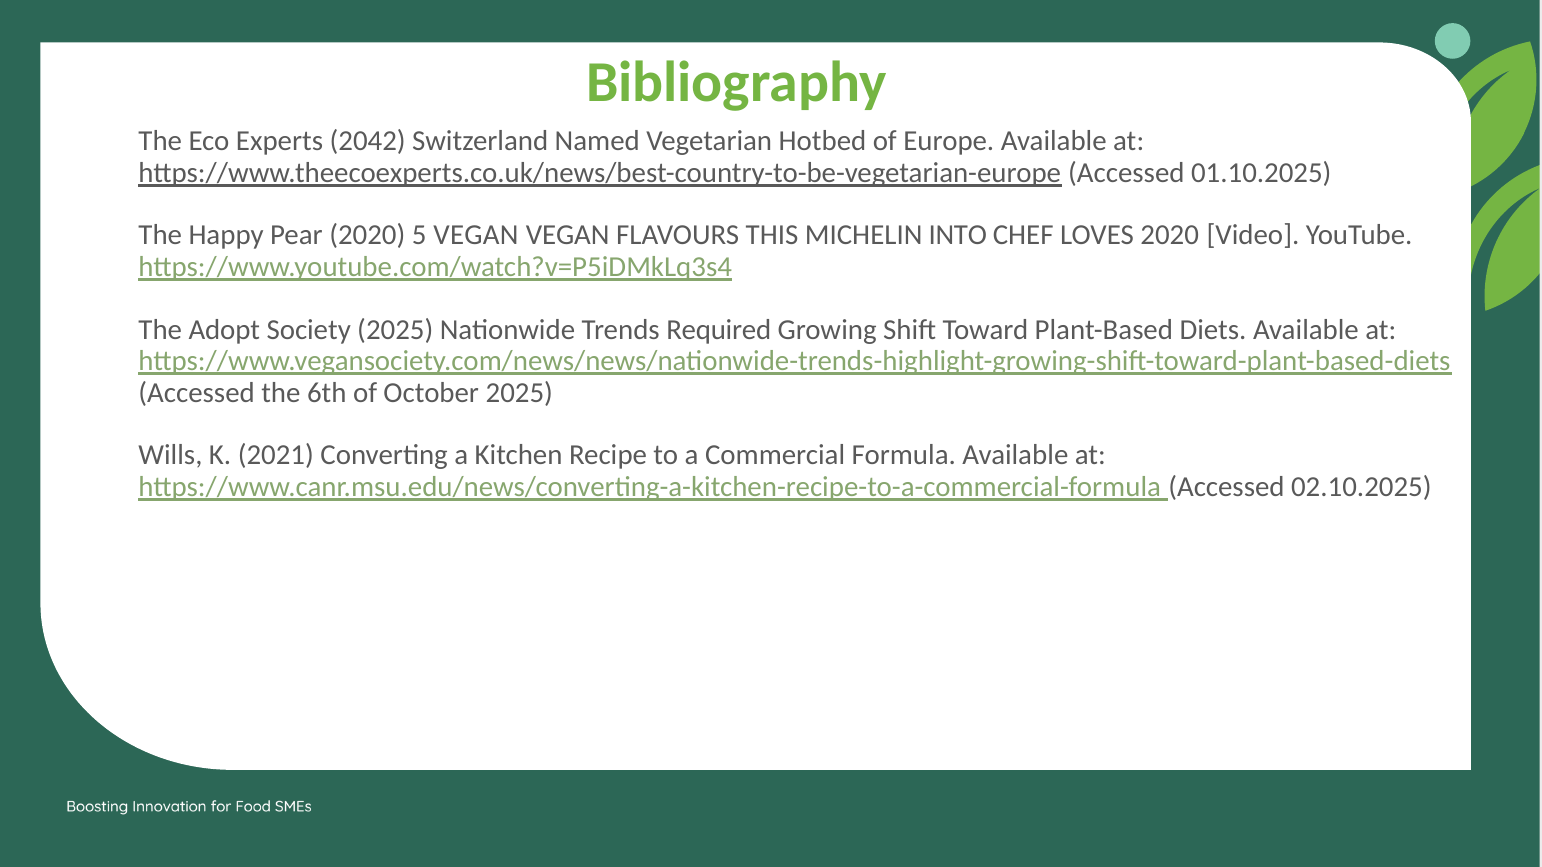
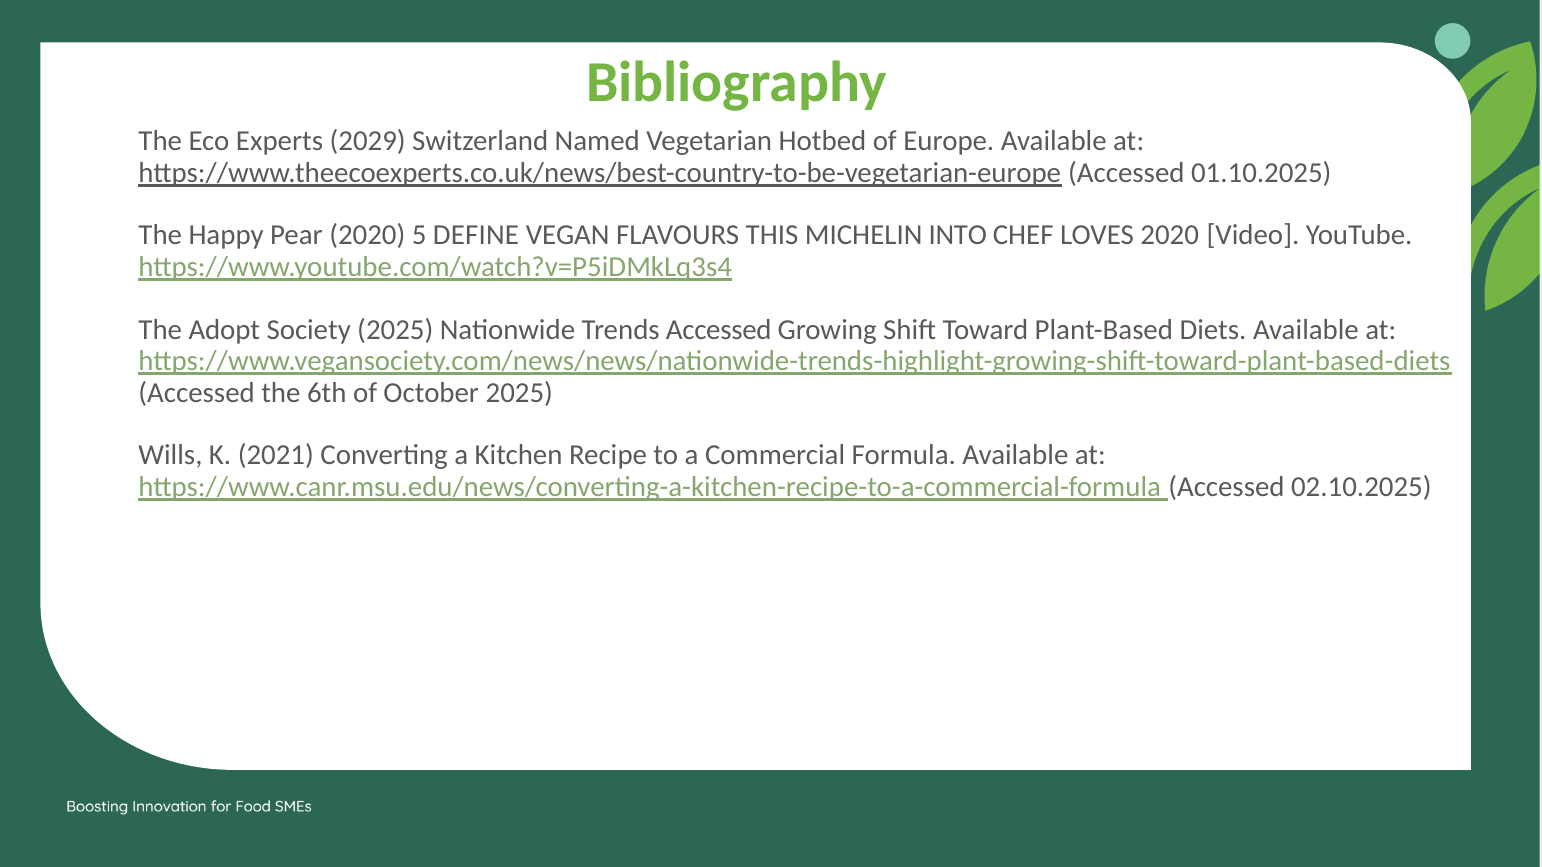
2042: 2042 -> 2029 (368, 141)
5 VEGAN: VEGAN -> DEFINE (476, 235)
Trends Required: Required -> Accessed (719, 330)
